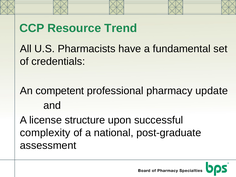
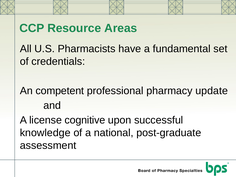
Trend: Trend -> Areas (121, 28)
structure: structure -> cognitive (85, 120)
complexity: complexity -> knowledge (45, 133)
